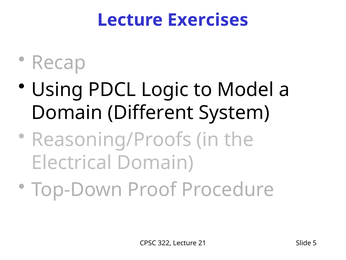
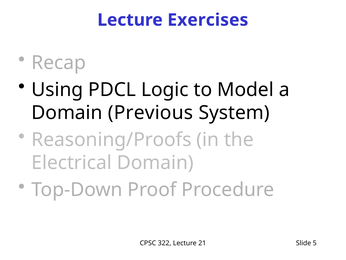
Different: Different -> Previous (151, 113)
